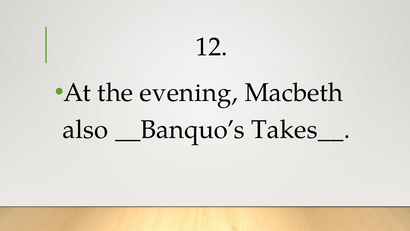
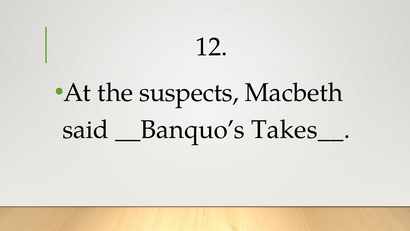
evening: evening -> suspects (189, 93)
also: also -> said (86, 130)
